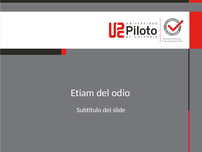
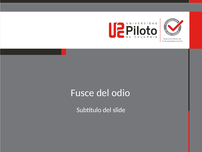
Etiam: Etiam -> Fusce (82, 93)
